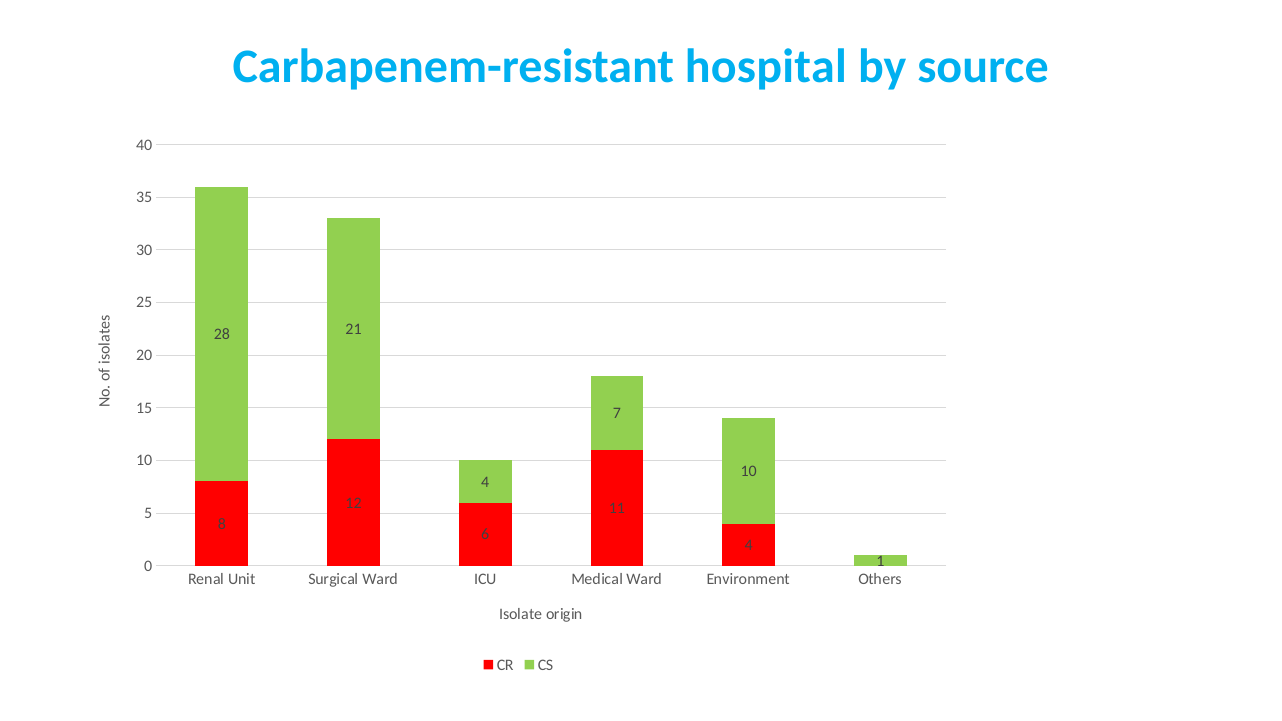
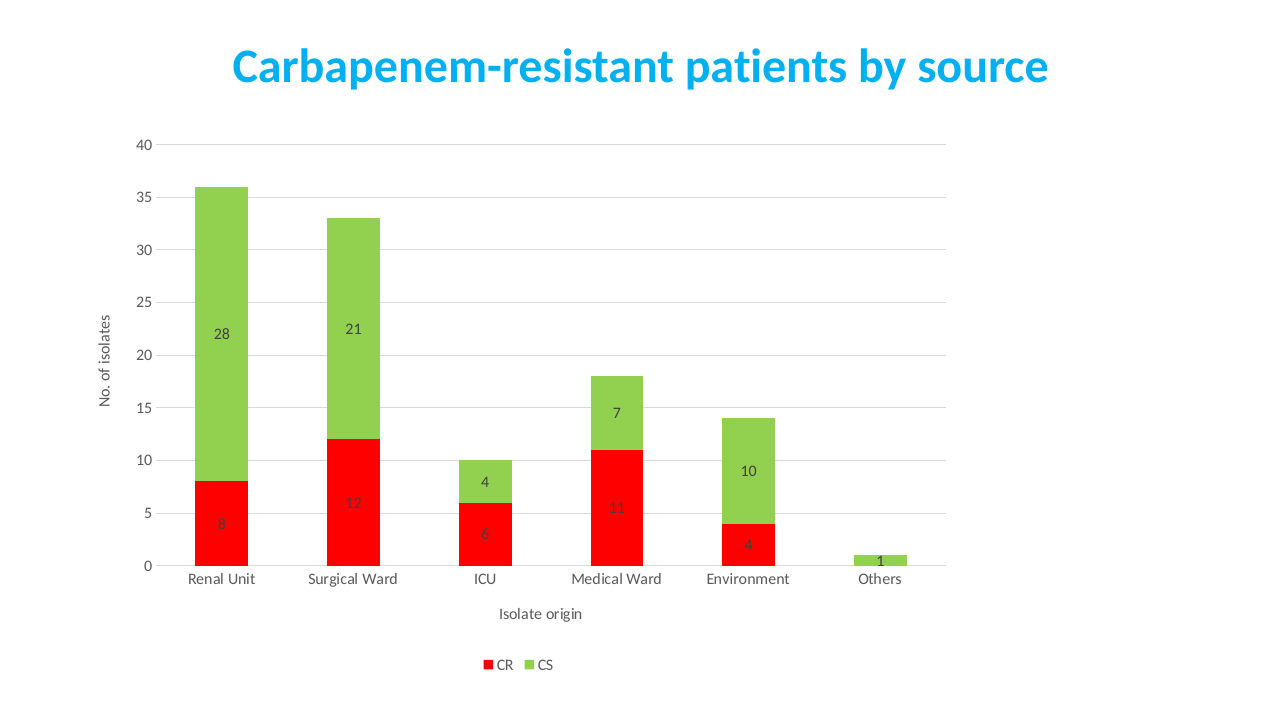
hospital: hospital -> patients (766, 66)
